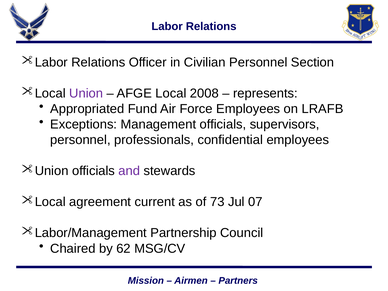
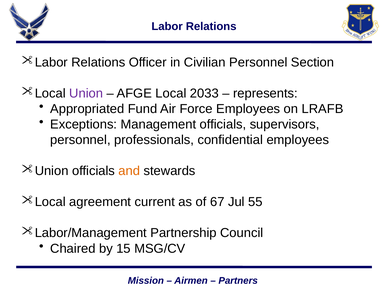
2008: 2008 -> 2033 (204, 93)
and colour: purple -> orange (129, 171)
73: 73 -> 67 (217, 202)
07: 07 -> 55 (255, 202)
62: 62 -> 15 (123, 248)
